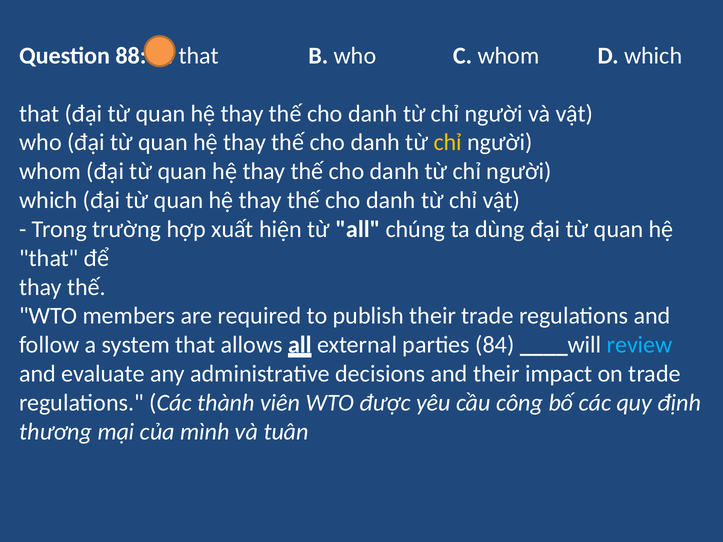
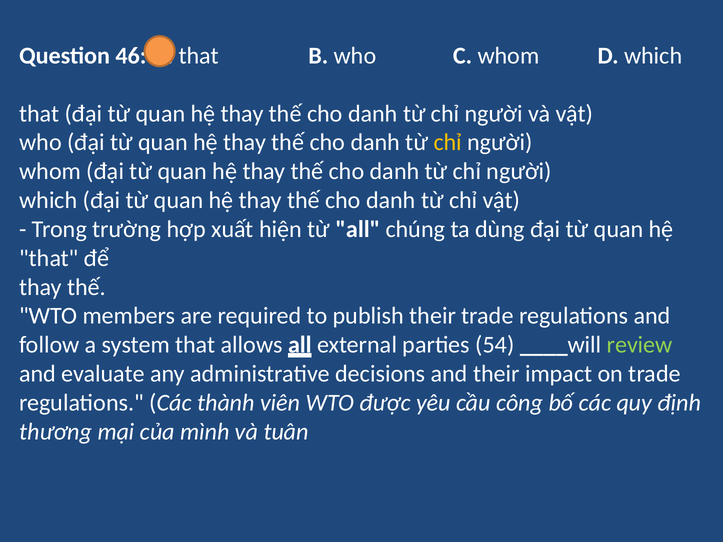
88: 88 -> 46 (131, 56)
84: 84 -> 54 (495, 345)
review colour: light blue -> light green (640, 345)
